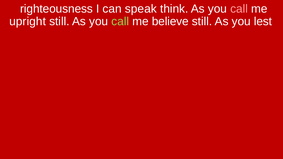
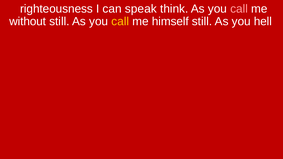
upright: upright -> without (28, 22)
call colour: light green -> yellow (120, 22)
believe: believe -> himself (170, 22)
lest: lest -> hell (263, 22)
